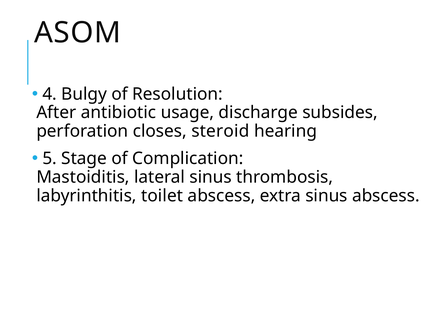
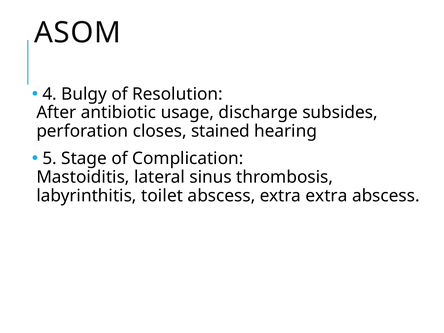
steroid: steroid -> stained (221, 131)
extra sinus: sinus -> extra (326, 196)
